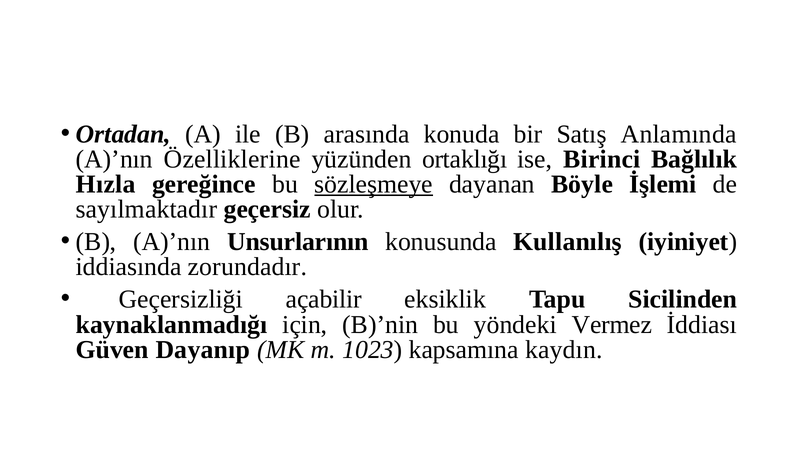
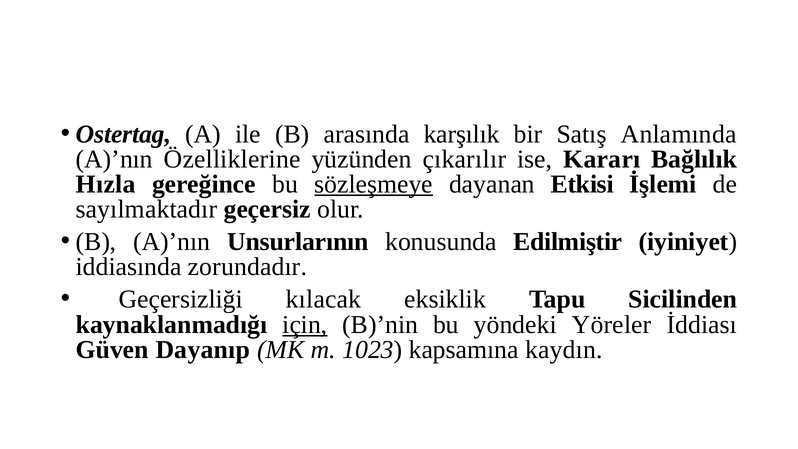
Ortadan: Ortadan -> Ostertag (123, 134)
konuda: konuda -> karşılık (462, 134)
ortaklığı: ortaklığı -> çıkarılır (464, 159)
Birinci: Birinci -> Kararı (602, 159)
Böyle: Böyle -> Etkisi (582, 184)
Kullanılış: Kullanılış -> Edilmiştir (568, 242)
açabilir: açabilir -> kılacak (324, 299)
için underline: none -> present (305, 324)
Vermez: Vermez -> Yöreler (612, 324)
